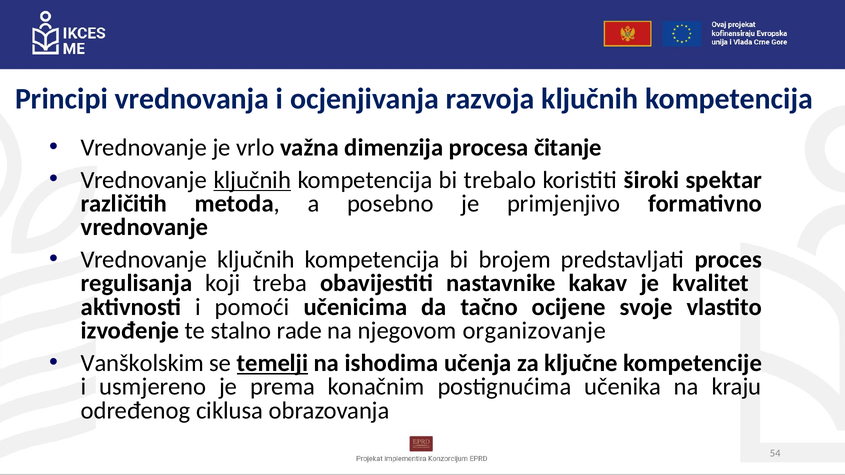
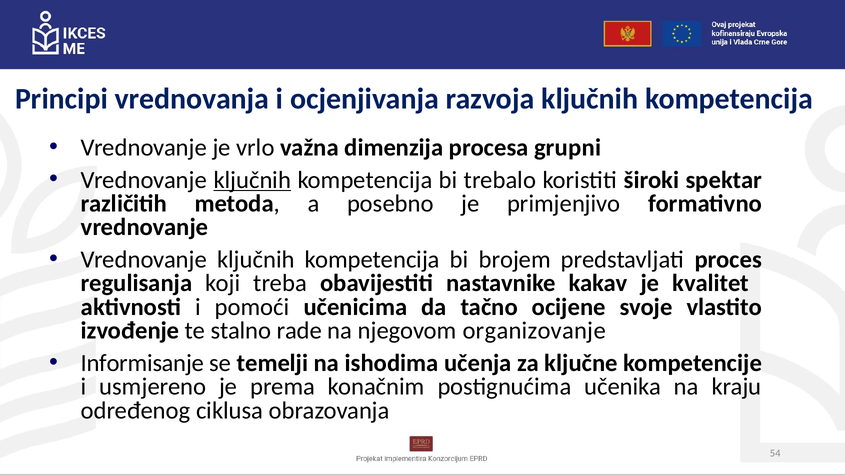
čitanje: čitanje -> grupni (568, 148)
Vanškolskim: Vanškolskim -> Informisanje (142, 363)
temelji underline: present -> none (273, 363)
